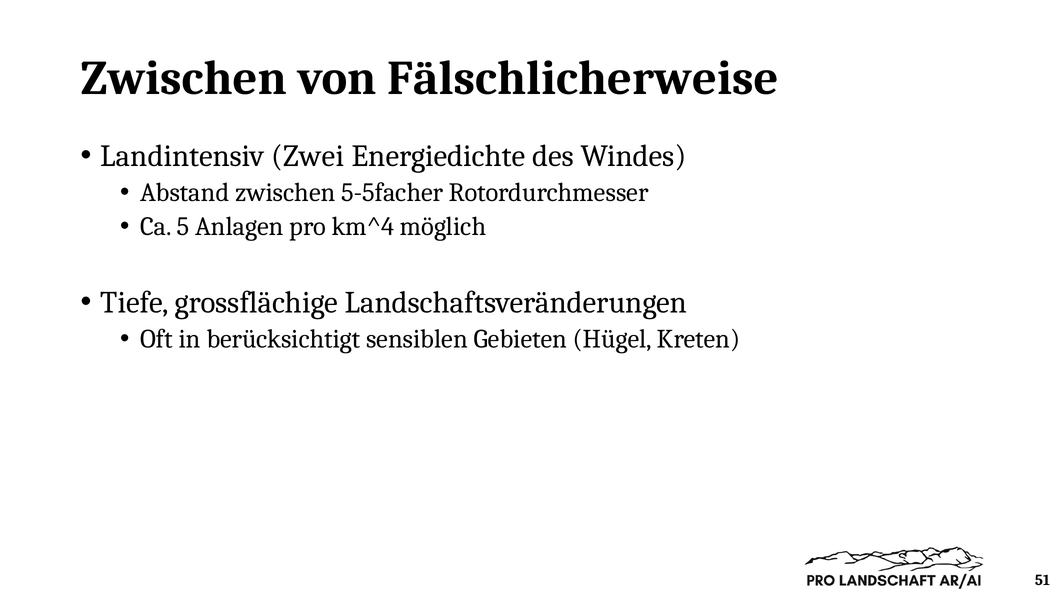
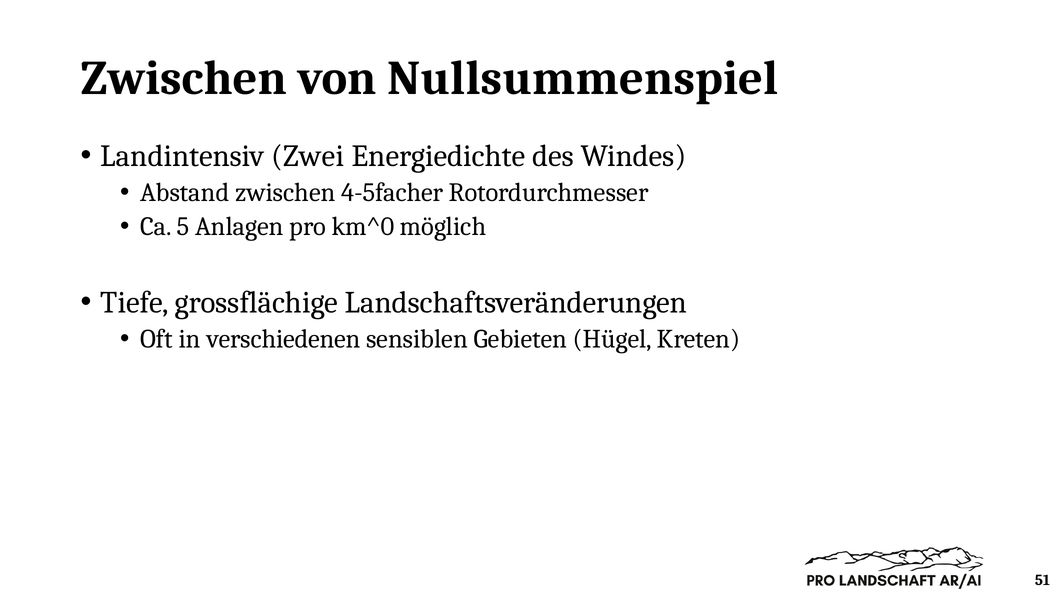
Fälschlicherweise: Fälschlicherweise -> Nullsummenspiel (583, 78)
5-5facher: 5-5facher -> 4-5facher (392, 192)
km^4: km^4 -> km^0 (363, 227)
berücksichtigt: berücksichtigt -> verschiedenen (284, 339)
